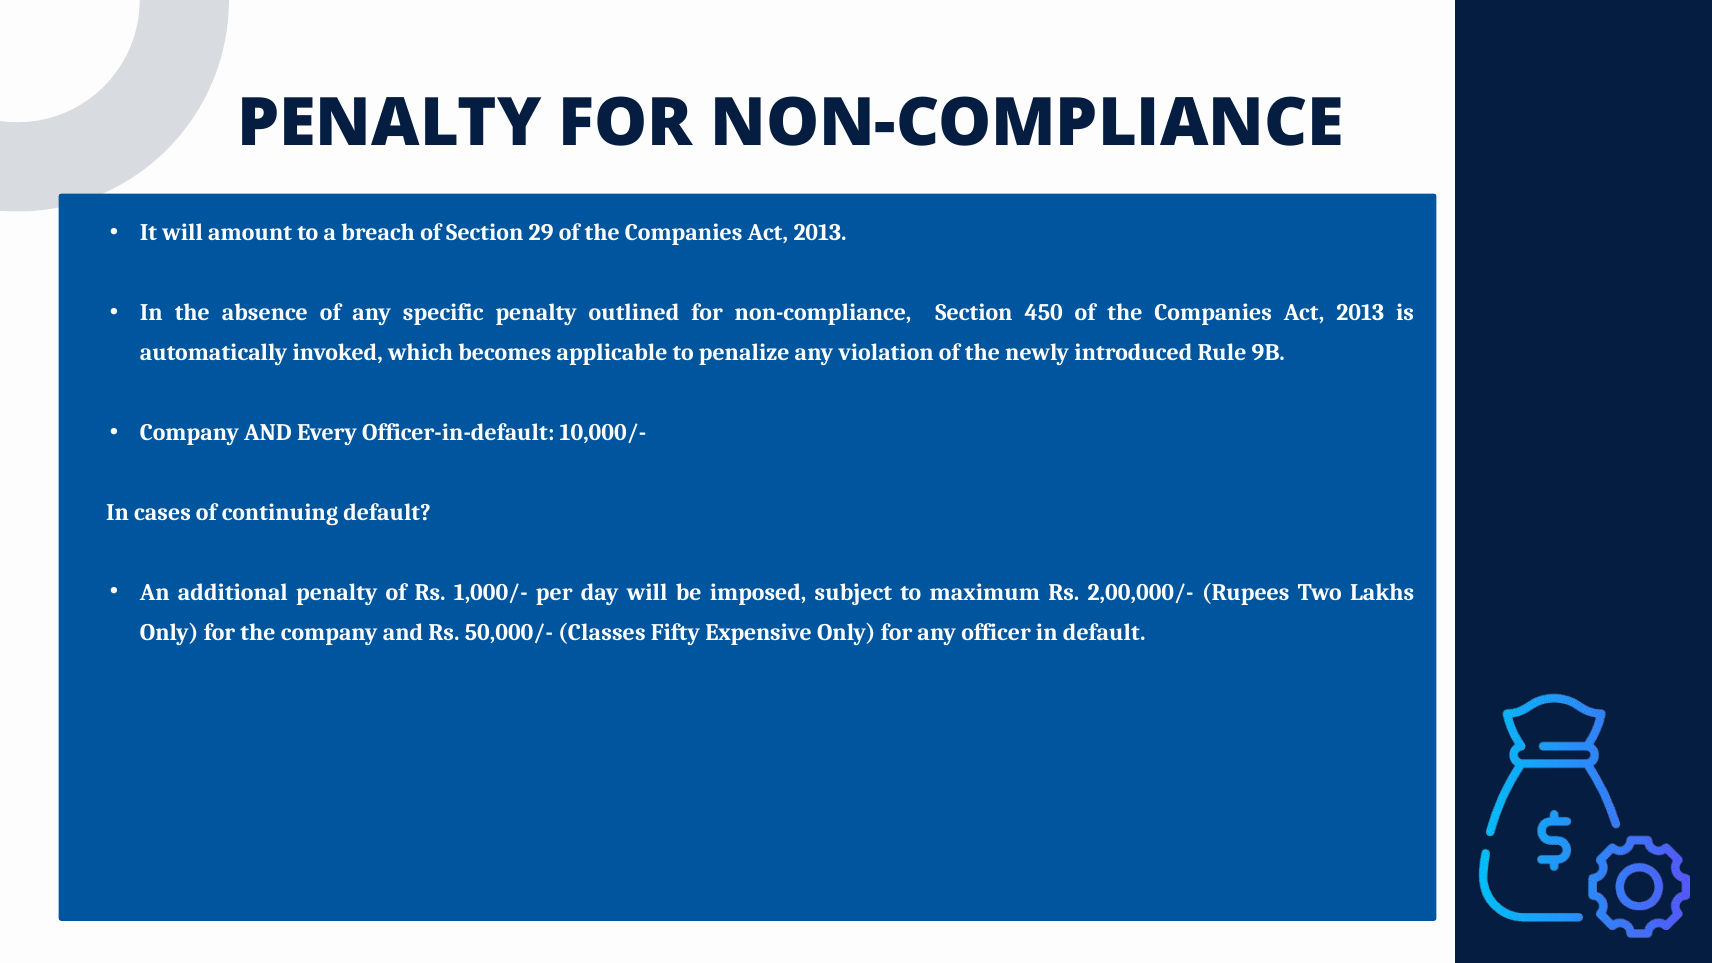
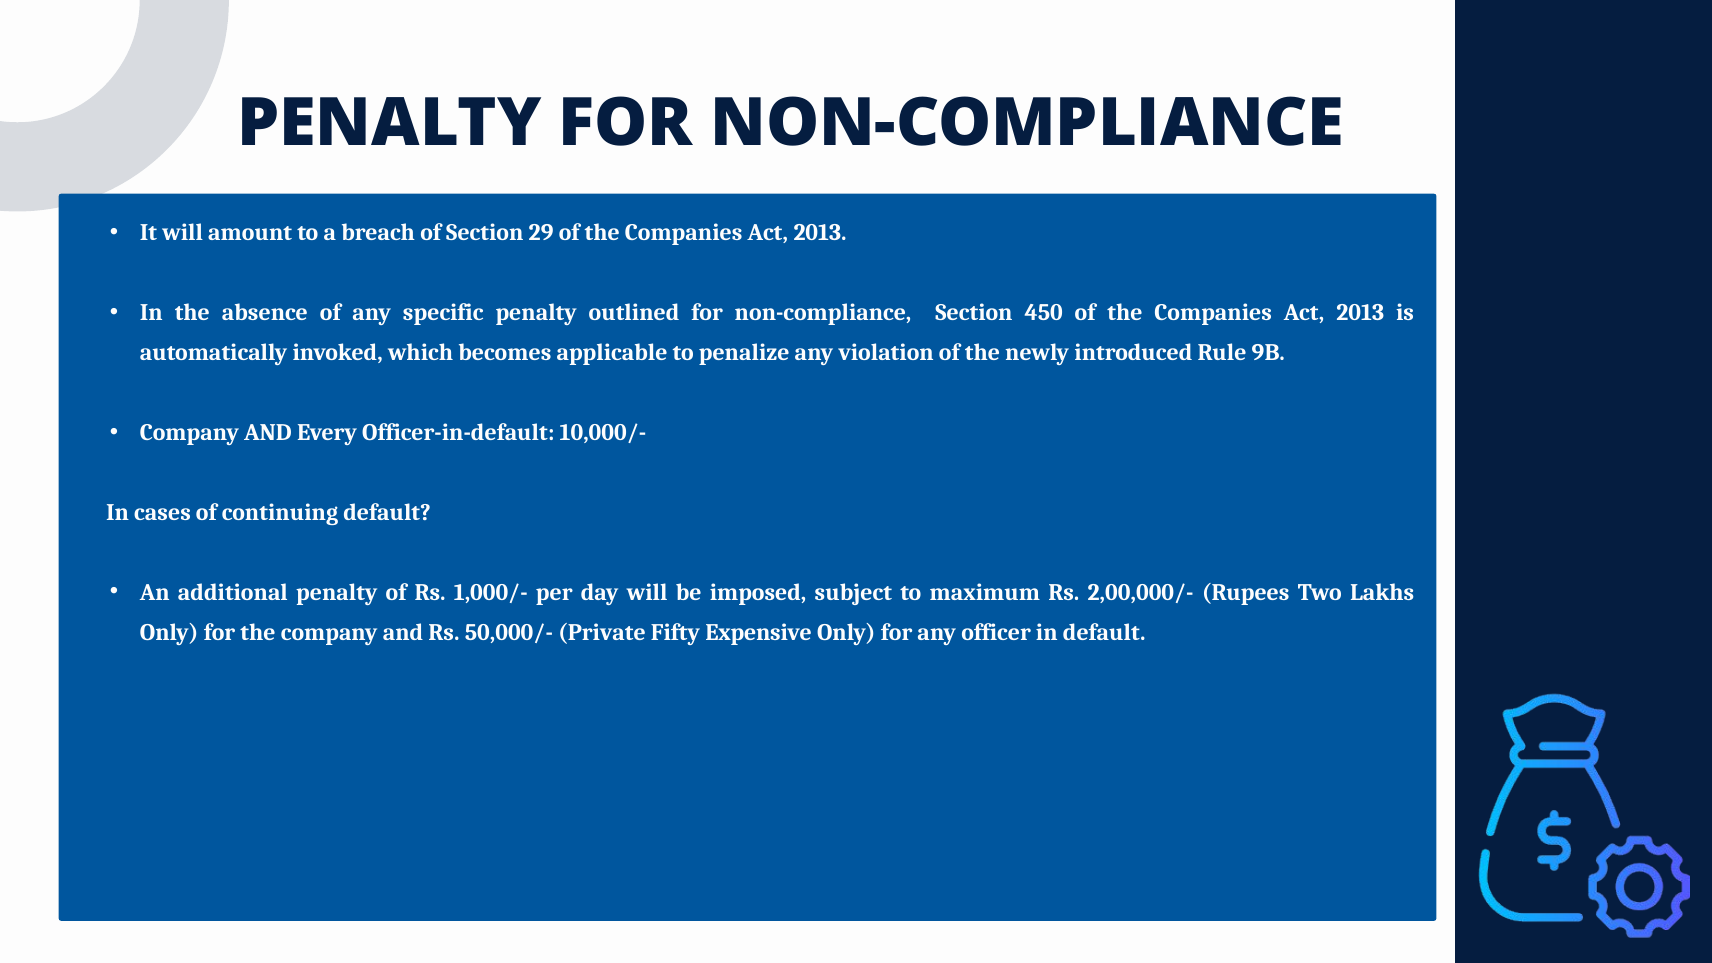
Classes: Classes -> Private (602, 632)
